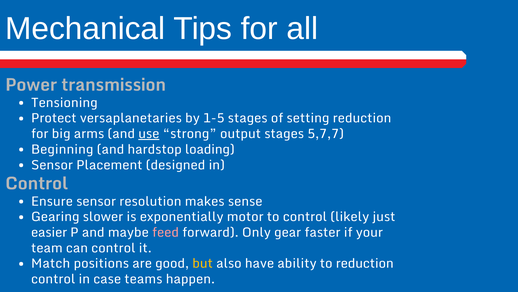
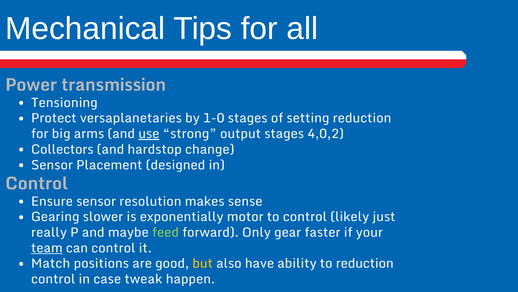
1-5: 1-5 -> 1-0 (214, 118)
5,7,7: 5,7,7 -> 4,0,2 (326, 134)
Beginning: Beginning -> Collectors (62, 149)
loading: loading -> change (210, 149)
easier: easier -> really (49, 232)
feed colour: pink -> light green (165, 232)
team underline: none -> present (47, 248)
teams: teams -> tweak (143, 279)
